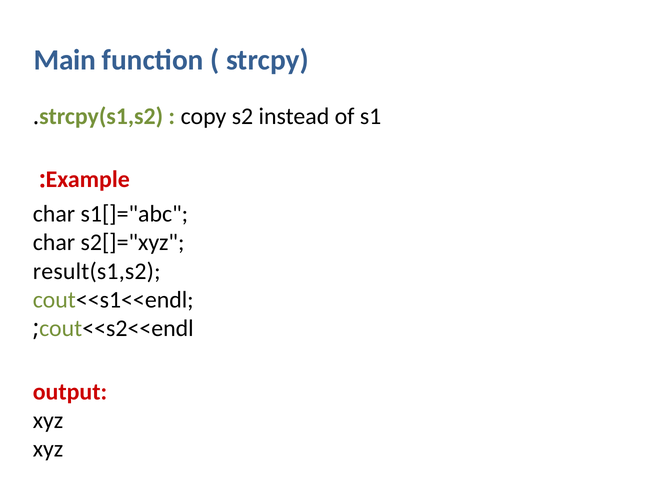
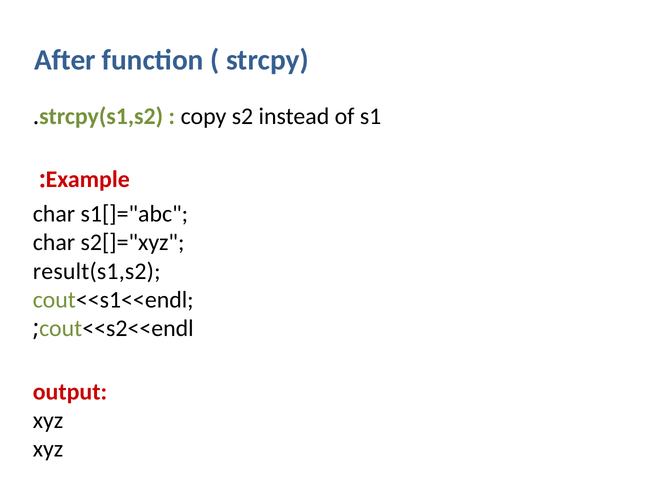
Main: Main -> After (65, 60)
